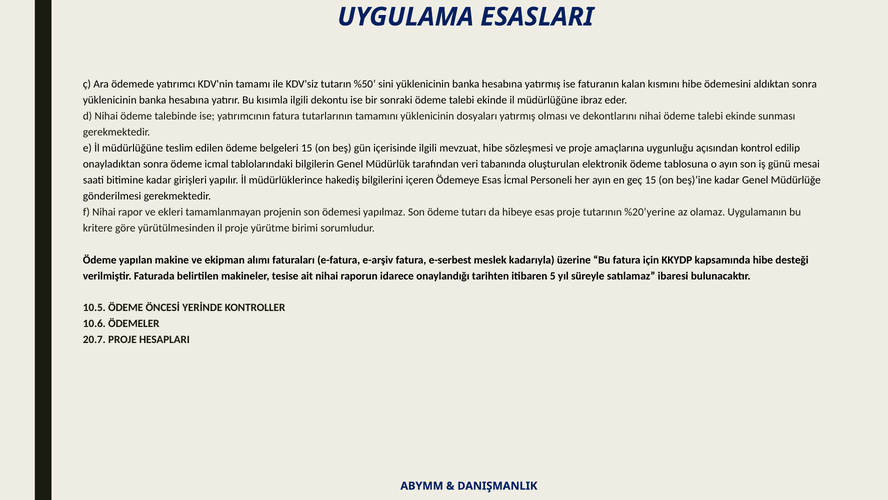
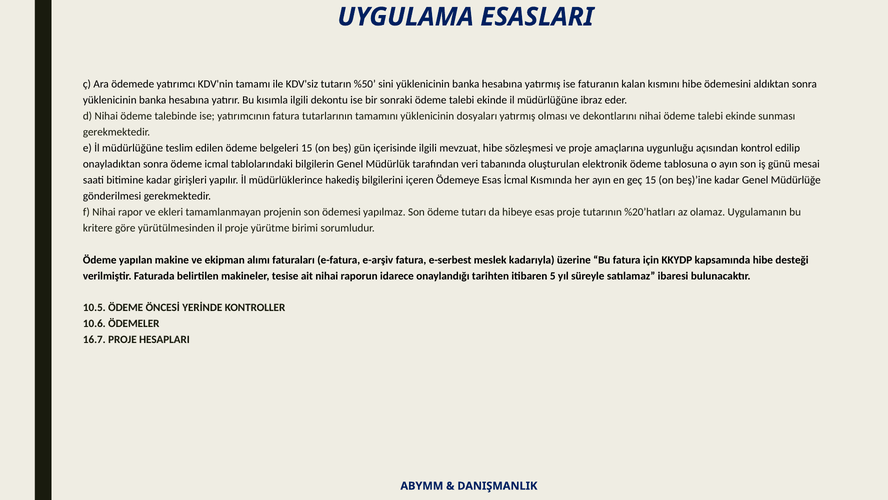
Personeli: Personeli -> Kısmında (551, 180)
%20’yerine: %20’yerine -> %20’hatları (650, 212)
20.7: 20.7 -> 16.7 (94, 339)
